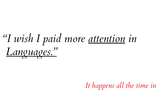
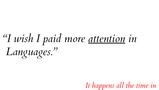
Languages underline: present -> none (31, 51)
